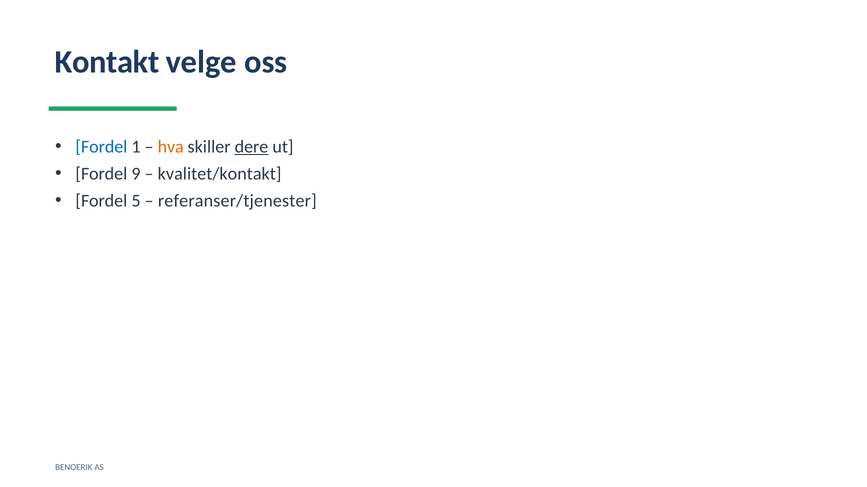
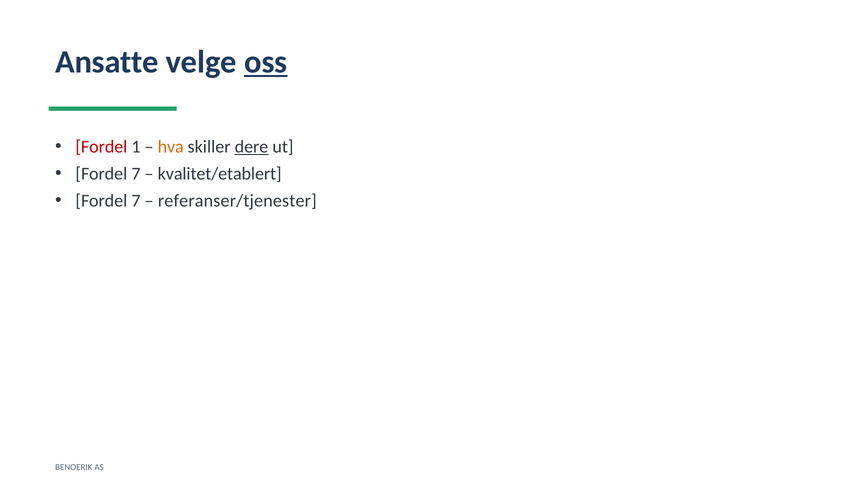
Kontakt: Kontakt -> Ansatte (107, 62)
oss underline: none -> present (266, 62)
Fordel colour: blue -> red (101, 147)
9: 9 -> 7 (136, 174)
kvalitet/kontakt: kvalitet/kontakt -> kvalitet/etablert (220, 174)
5: 5 -> 7 (136, 201)
